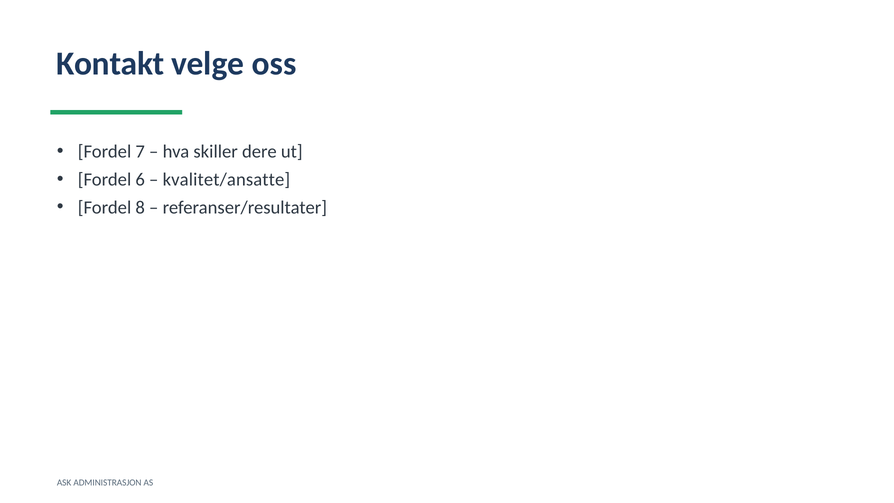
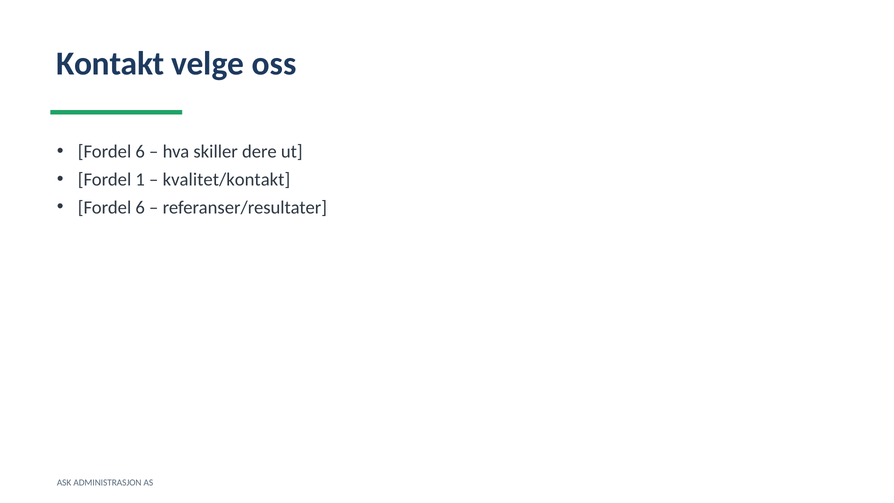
7: 7 -> 6 (140, 151)
6: 6 -> 1 (140, 179)
kvalitet/ansatte: kvalitet/ansatte -> kvalitet/kontakt (226, 179)
8: 8 -> 6 (140, 207)
